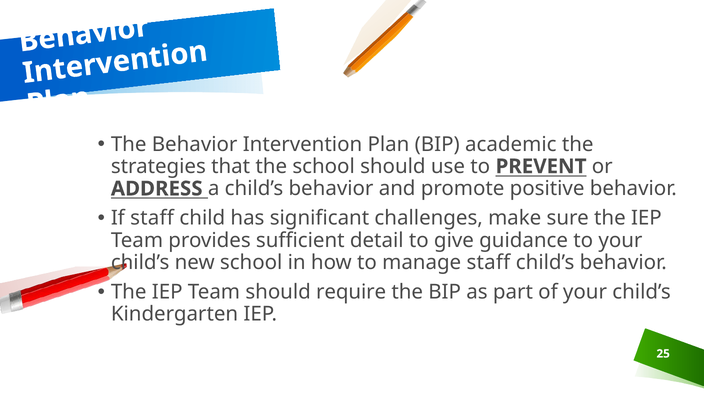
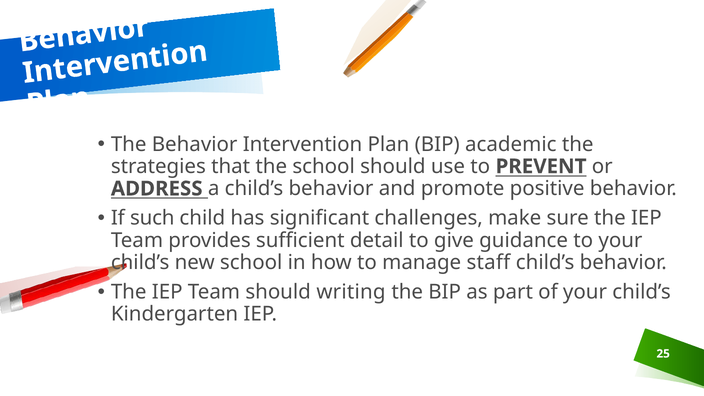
If staff: staff -> such (152, 218)
require: require -> writing (351, 292)
